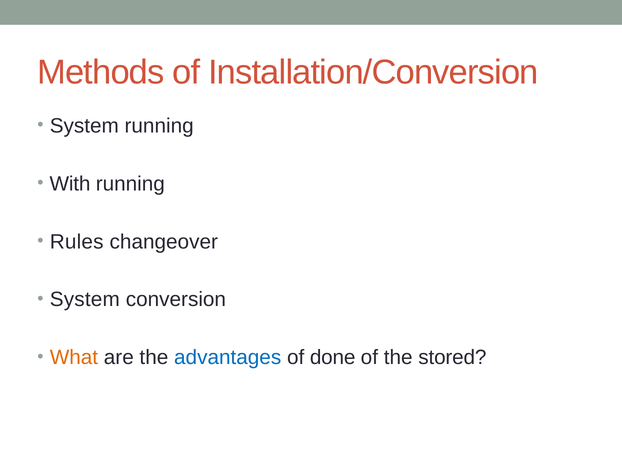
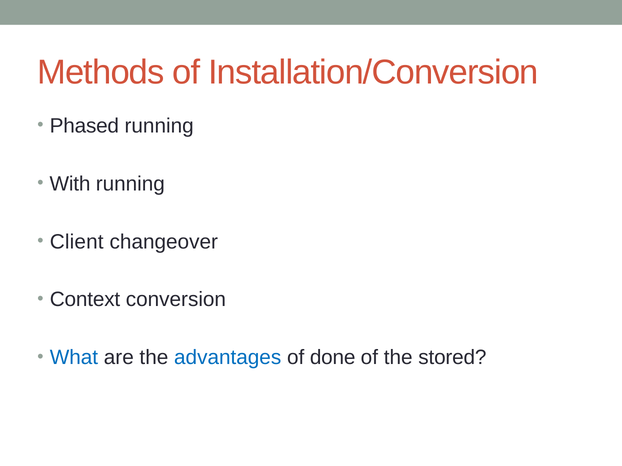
System: System -> Phased (84, 126)
Rules: Rules -> Client (77, 242)
System: System -> Context (85, 300)
What colour: orange -> blue (74, 358)
